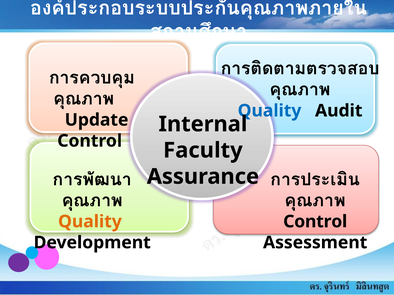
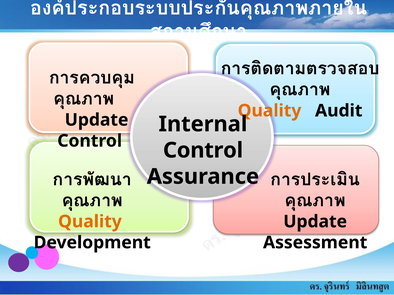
Quality colour: blue -> orange (270, 111)
Faculty: Faculty -> Control (203, 151)
Control: Control -> Update (315, 222)
